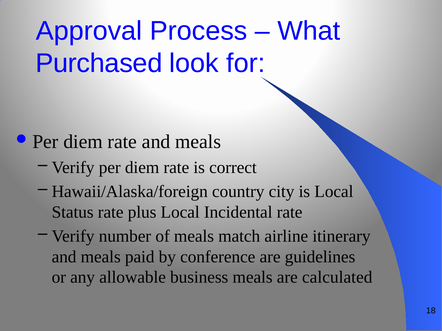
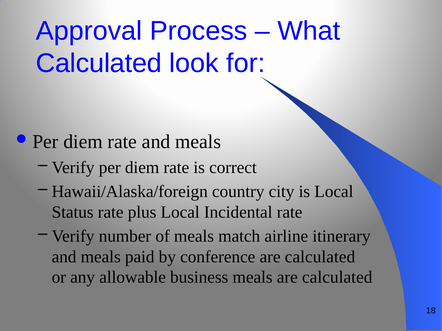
Purchased: Purchased -> Calculated (99, 64)
conference are guidelines: guidelines -> calculated (320, 257)
